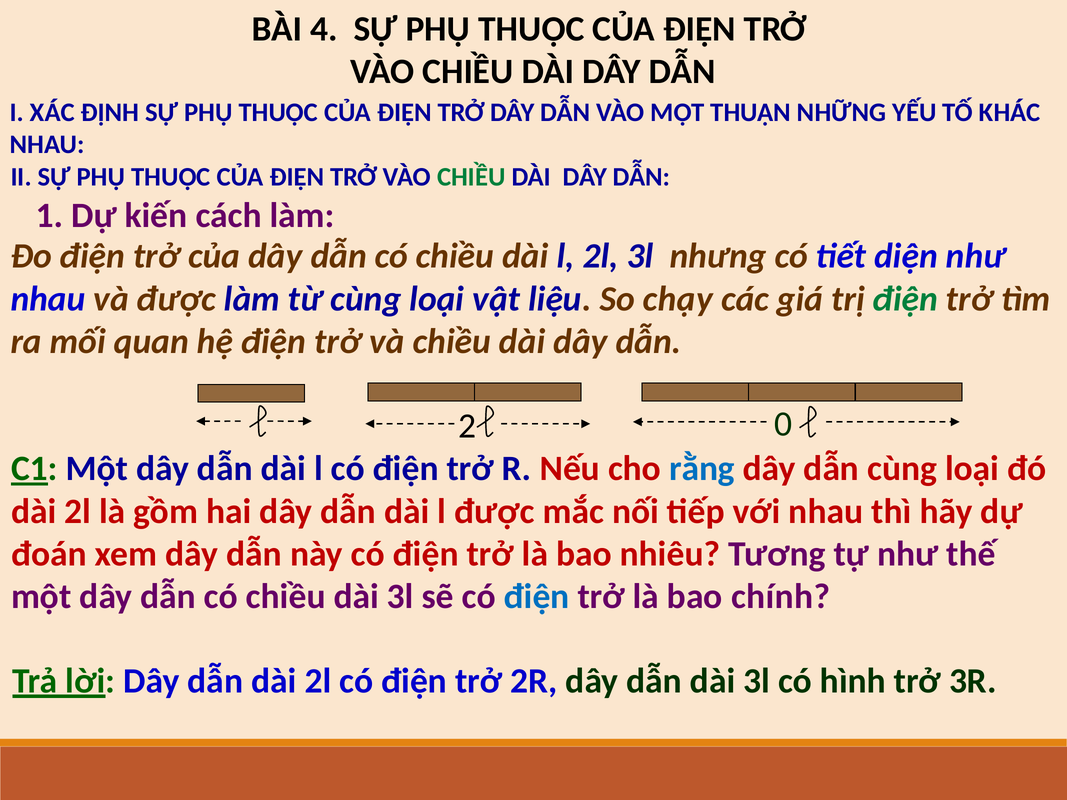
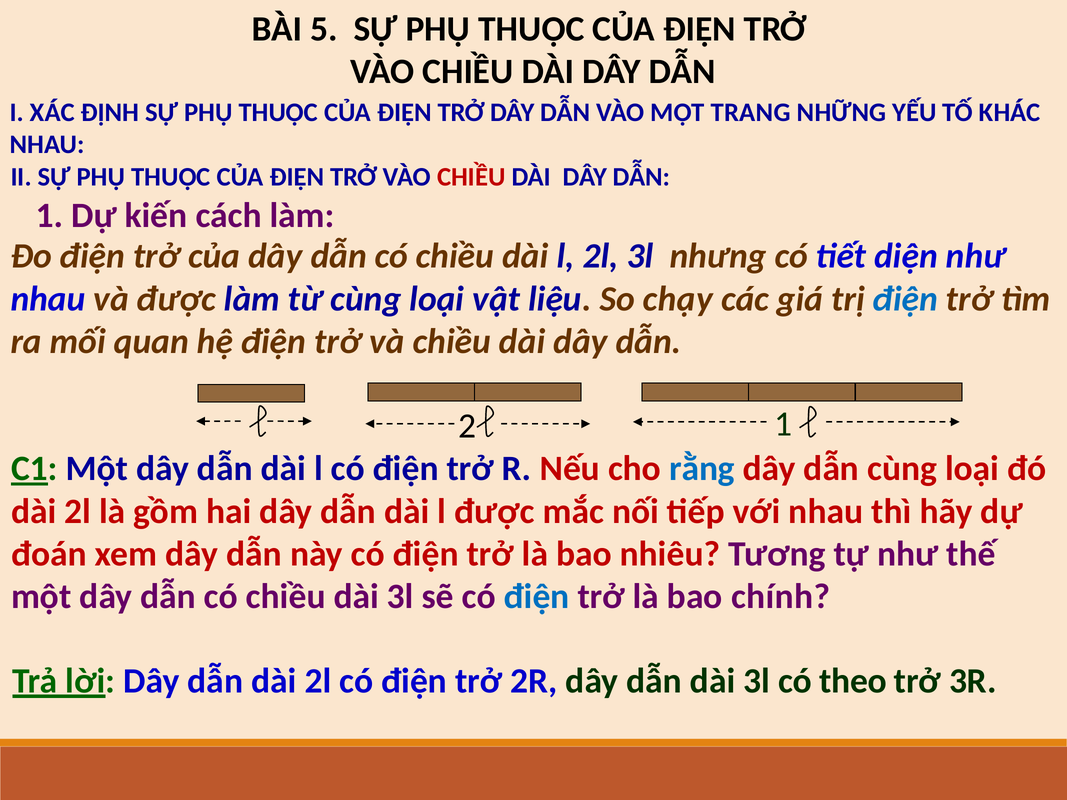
4: 4 -> 5 (324, 29)
THUẬN: THUẬN -> TRANG (751, 113)
CHIỀU colour: green -> red (471, 177)
điện colour: green -> blue (905, 299)
2 0: 0 -> 1 (783, 424)
hình: hình -> theo (853, 681)
